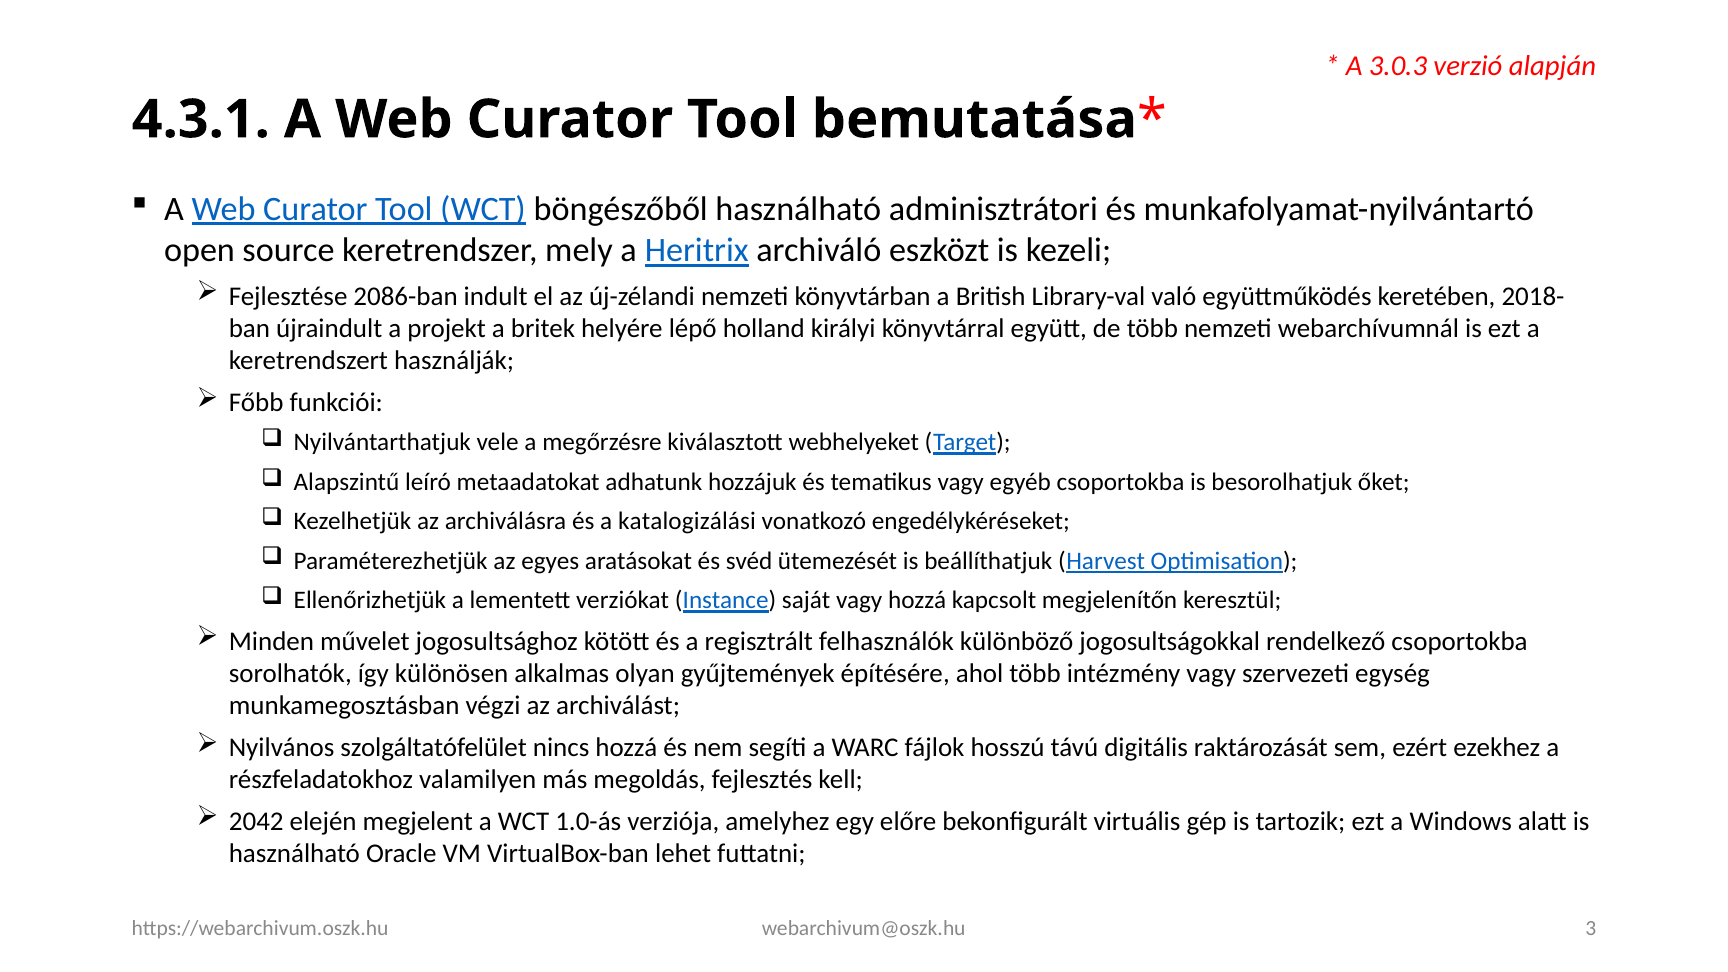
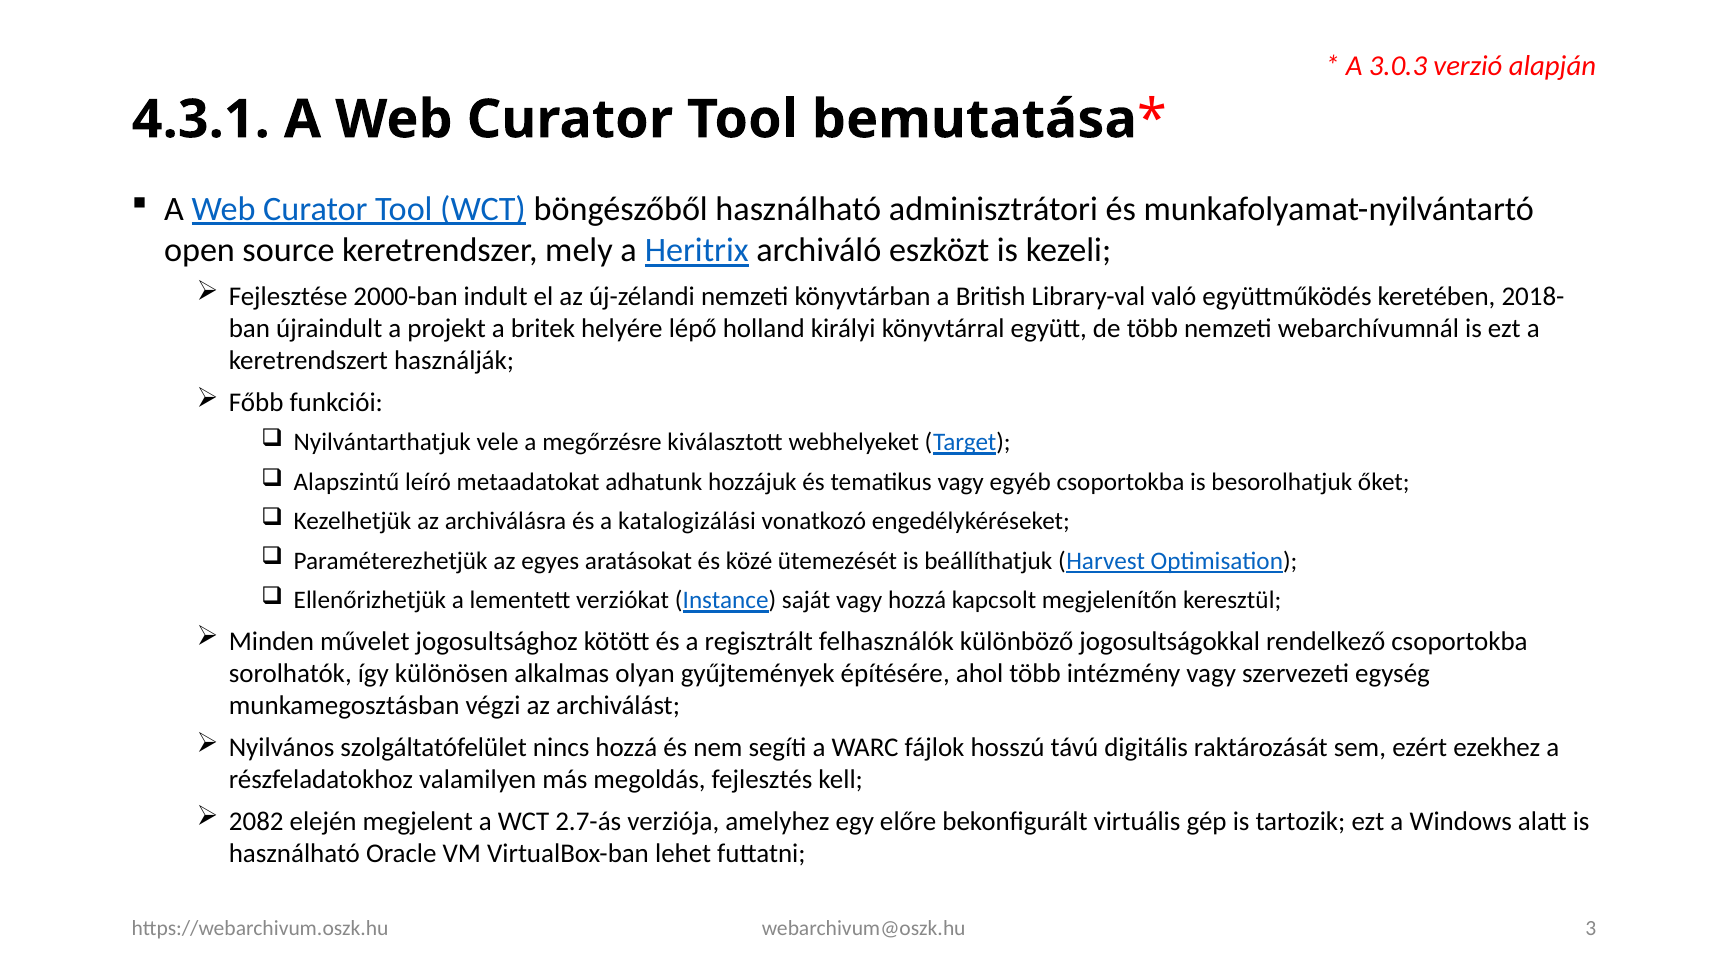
2086-ban: 2086-ban -> 2000-ban (406, 296)
svéd: svéd -> közé (749, 561)
2042: 2042 -> 2082 (256, 821)
1.0-ás: 1.0-ás -> 2.7-ás (588, 821)
